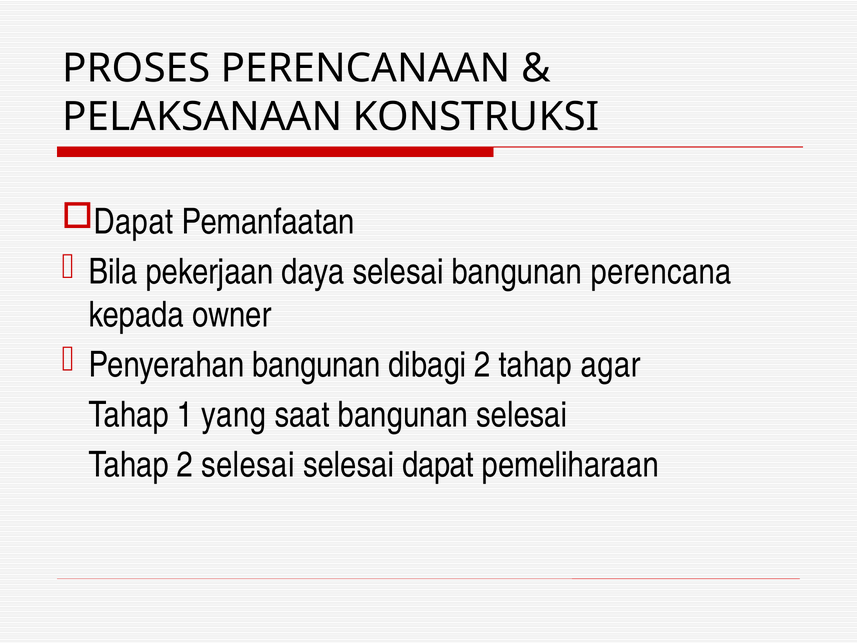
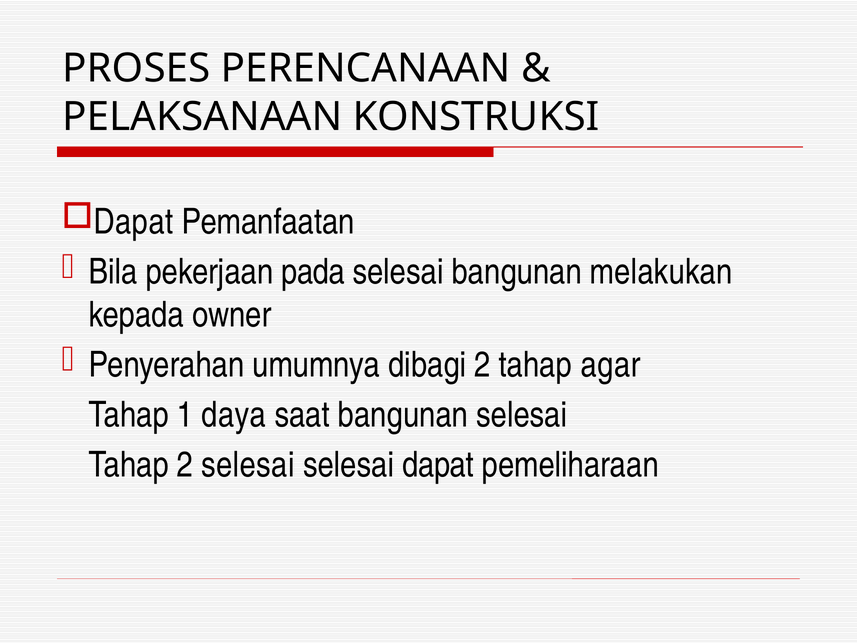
daya: daya -> pada (313, 272)
perencana: perencana -> melakukan (661, 272)
Penyerahan bangunan: bangunan -> umumnya (316, 365)
yang: yang -> daya (234, 415)
